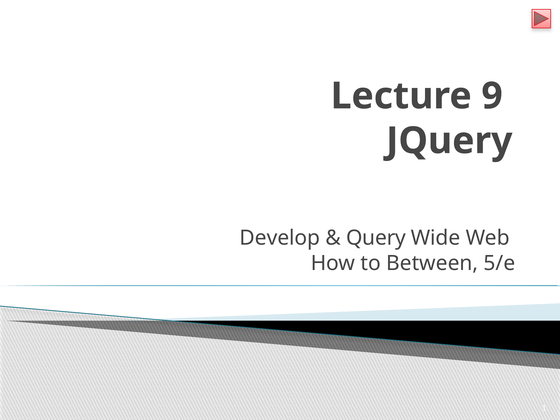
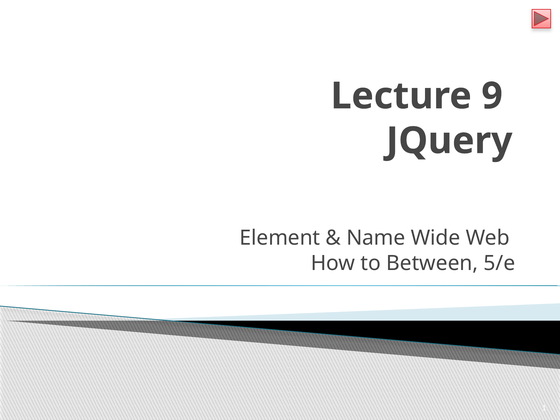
Develop: Develop -> Element (280, 238)
Query: Query -> Name (376, 238)
